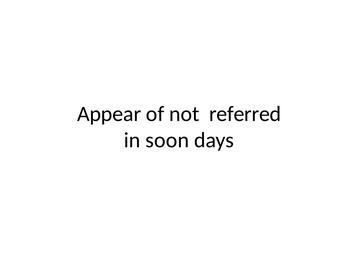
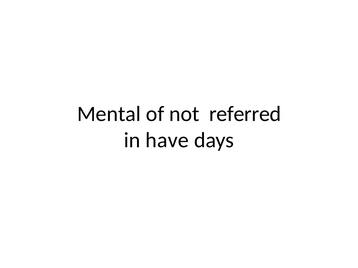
Appear: Appear -> Mental (109, 114)
soon: soon -> have (167, 141)
